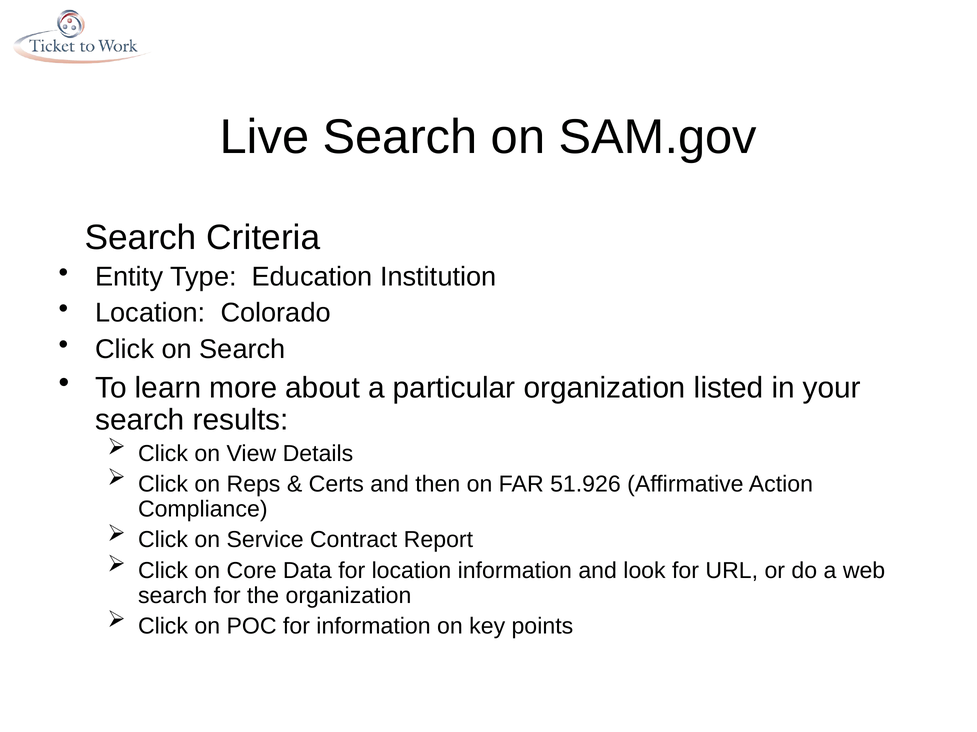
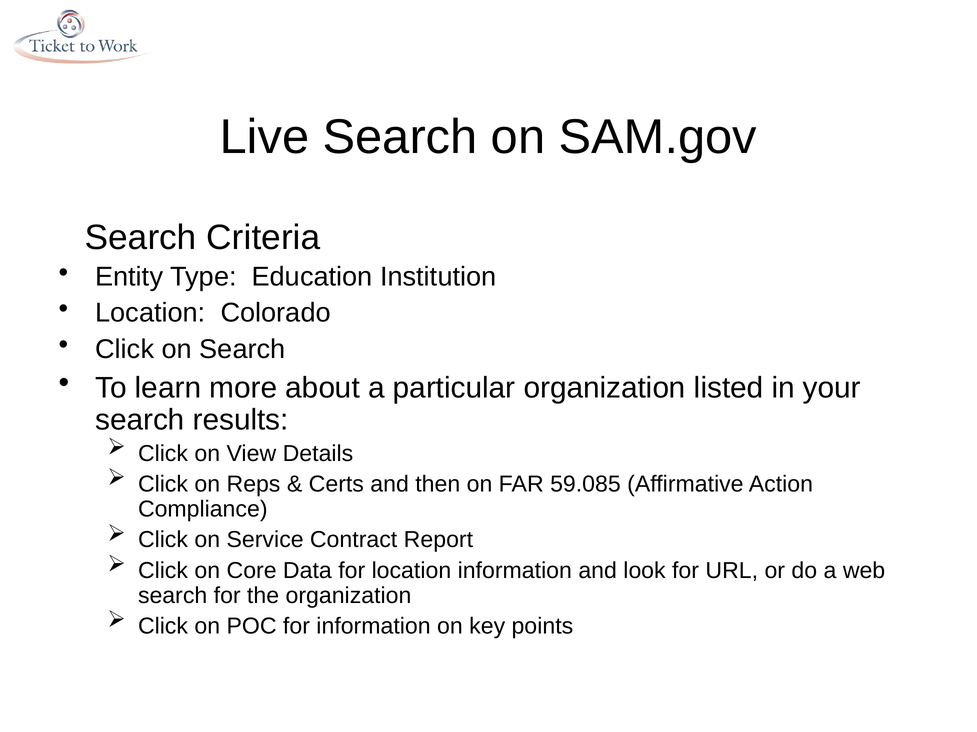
51.926: 51.926 -> 59.085 (585, 485)
